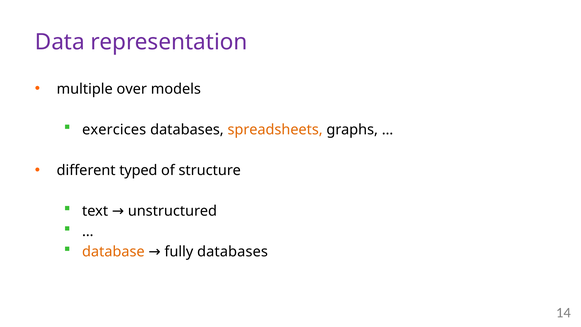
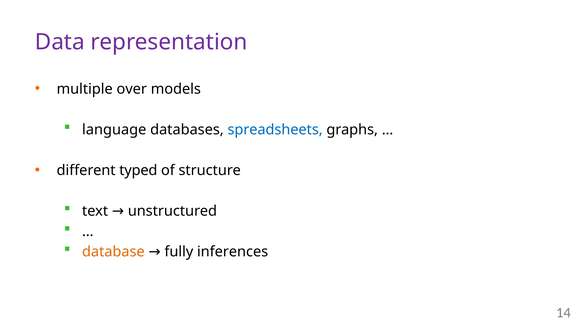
exercices: exercices -> language (114, 130)
spreadsheets colour: orange -> blue (275, 130)
fully databases: databases -> inferences (233, 252)
